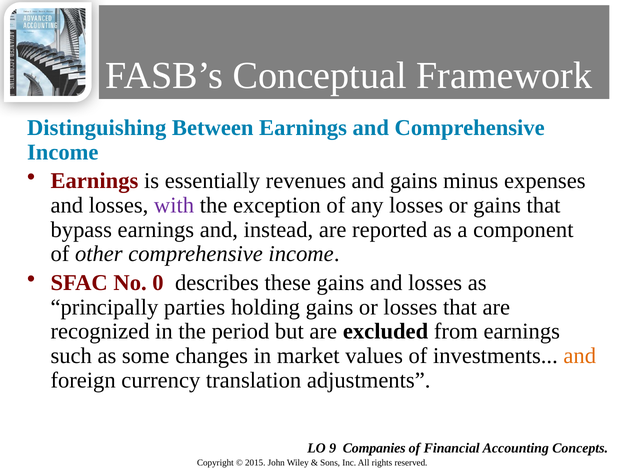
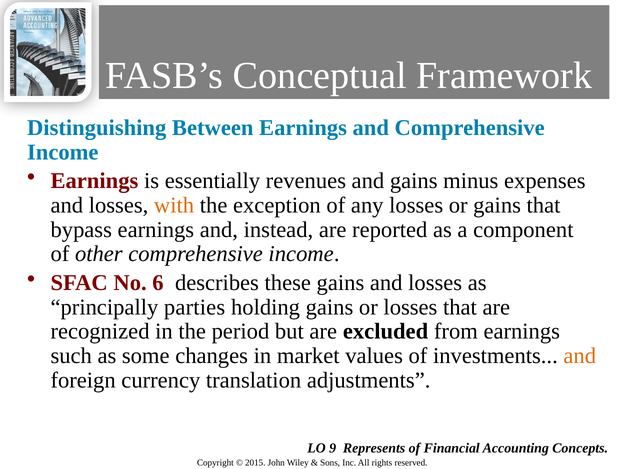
with colour: purple -> orange (174, 205)
0: 0 -> 6 (158, 283)
Companies: Companies -> Represents (374, 448)
